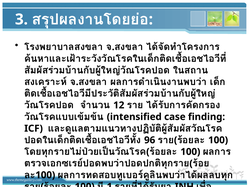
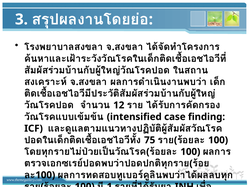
96: 96 -> 75 (150, 140)
